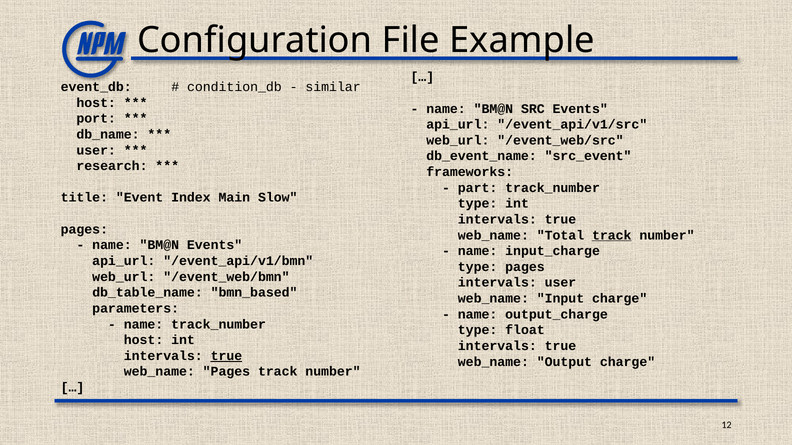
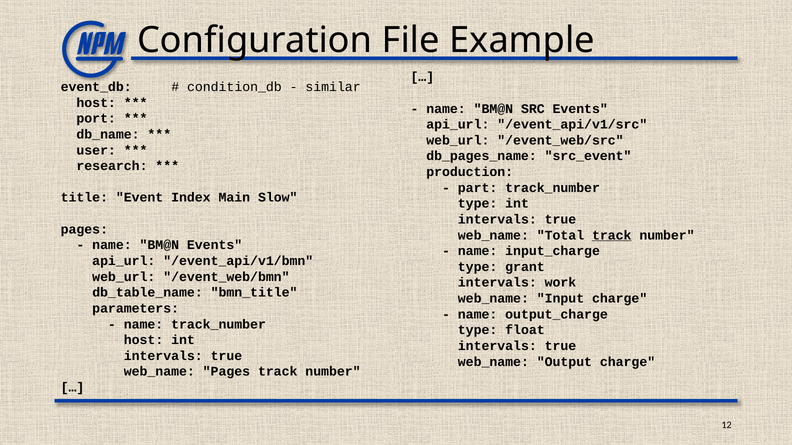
db_event_name: db_event_name -> db_pages_name (482, 156)
frameworks: frameworks -> production (470, 172)
type pages: pages -> grant (525, 267)
intervals user: user -> work (560, 283)
bmn_based: bmn_based -> bmn_title (254, 293)
true underline: present -> none (226, 356)
